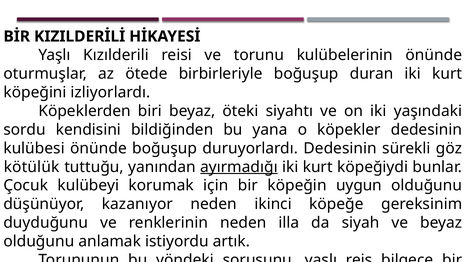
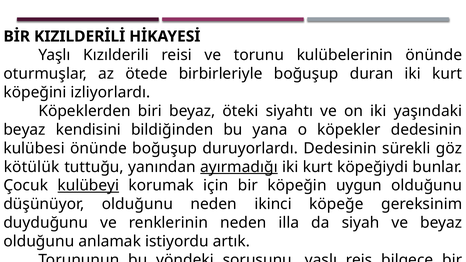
sordu: sordu -> beyaz (25, 130)
kulübeyi underline: none -> present (88, 186)
düşünüyor kazanıyor: kazanıyor -> olduğunu (137, 204)
